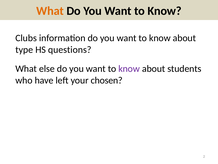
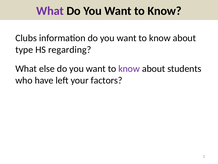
What colour: orange -> purple (50, 11)
questions: questions -> regarding (70, 50)
chosen: chosen -> factors (107, 80)
